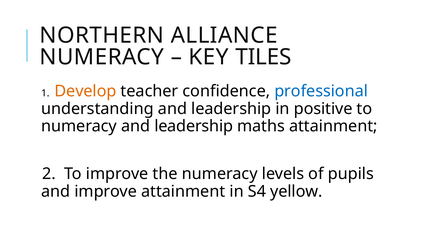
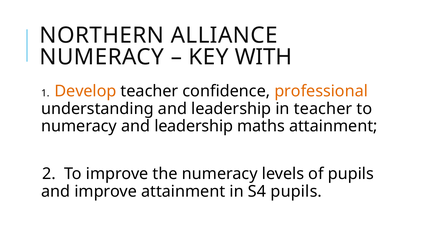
TILES: TILES -> WITH (263, 57)
professional colour: blue -> orange (321, 91)
in positive: positive -> teacher (323, 109)
S4 yellow: yellow -> pupils (296, 191)
